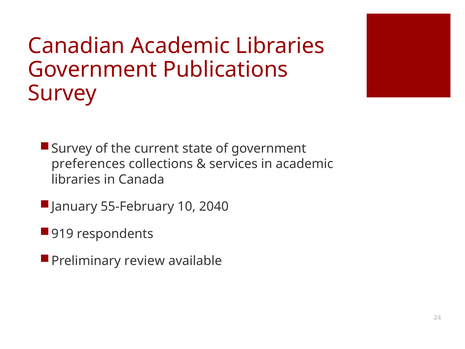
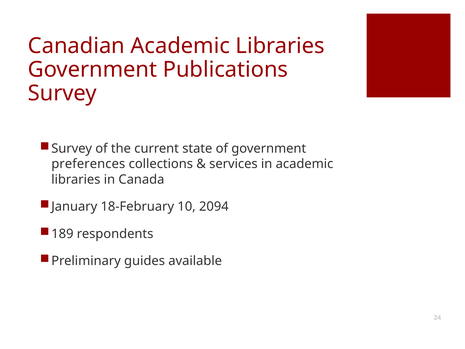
55-February: 55-February -> 18-February (137, 207)
2040: 2040 -> 2094 (214, 207)
919: 919 -> 189 (62, 234)
review: review -> guides (145, 261)
